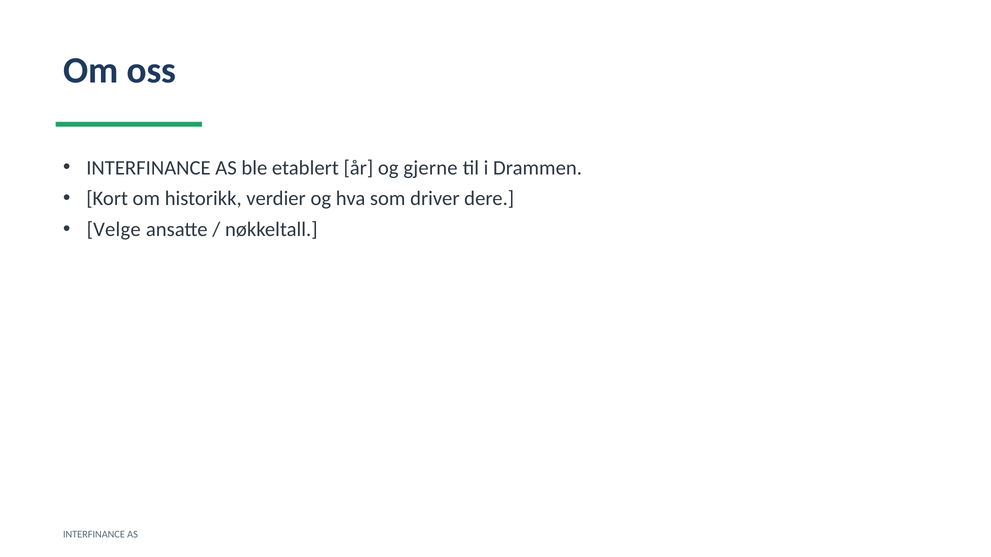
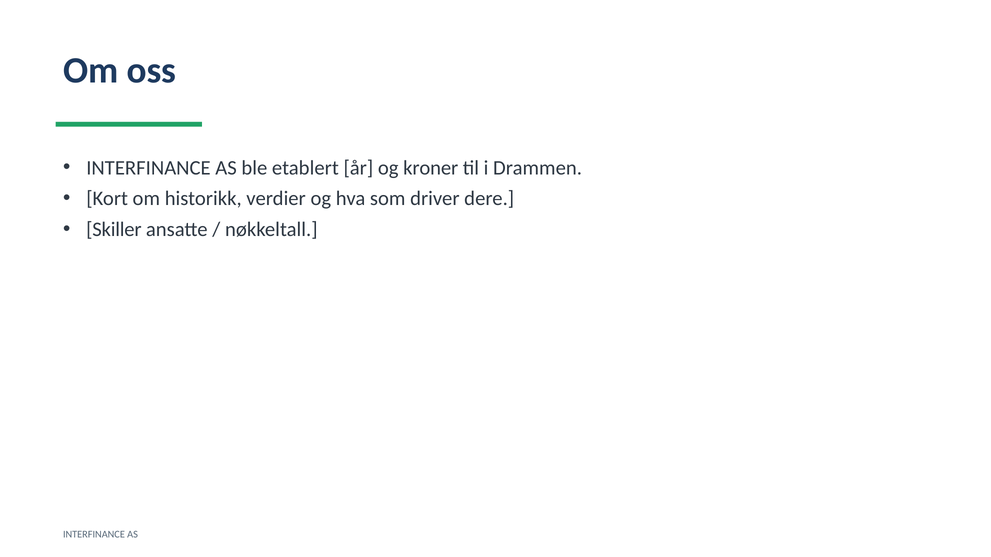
gjerne: gjerne -> kroner (431, 168)
Velge: Velge -> Skiller (114, 230)
